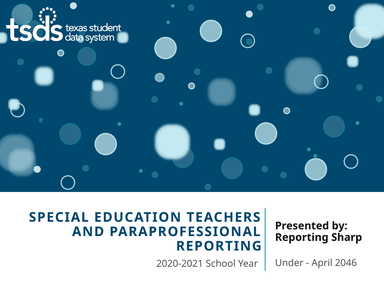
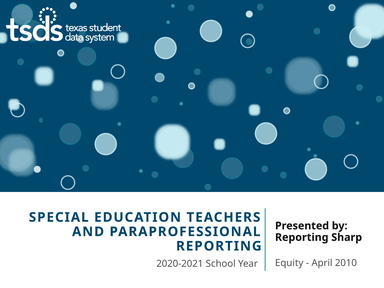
Under: Under -> Equity (289, 263)
2046: 2046 -> 2010 (346, 263)
